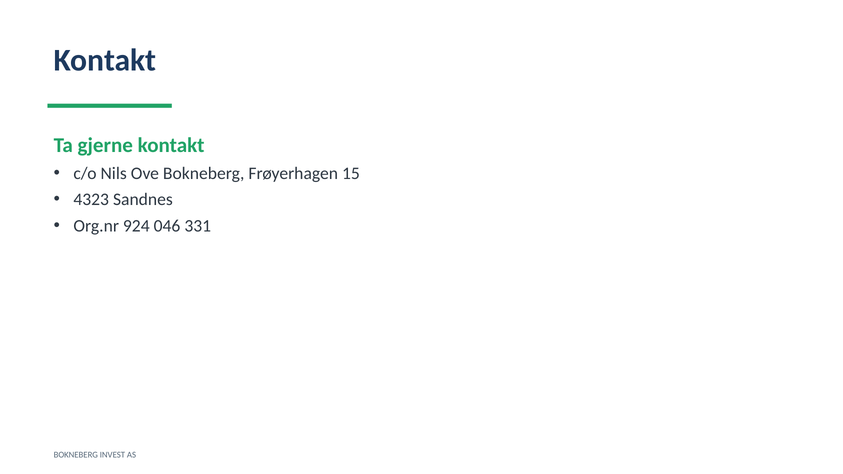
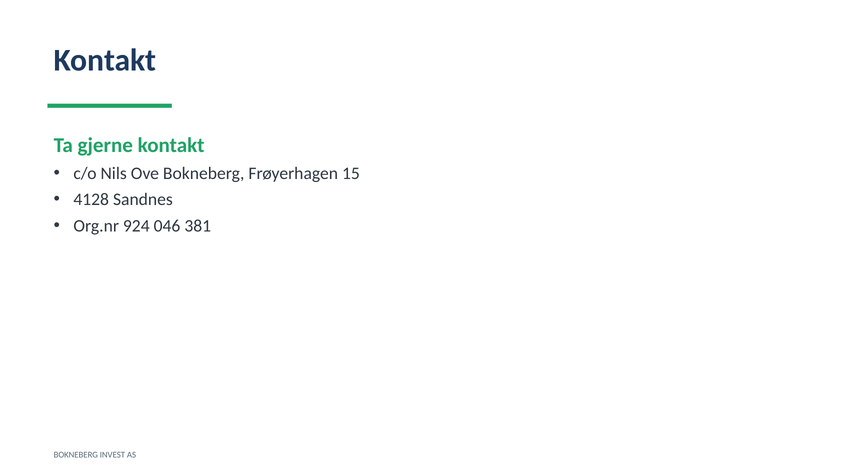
4323: 4323 -> 4128 (91, 200)
331: 331 -> 381 (198, 226)
